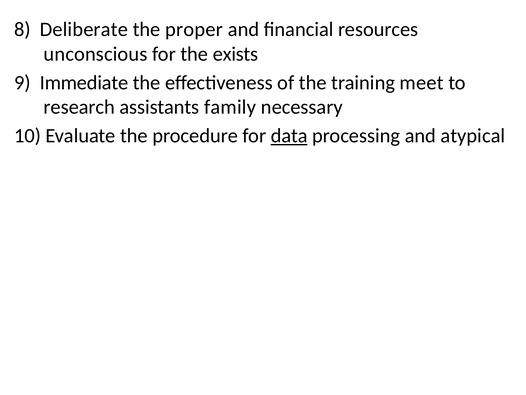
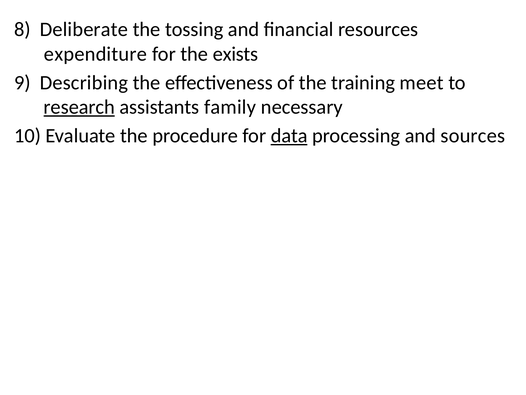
proper: proper -> tossing (194, 29)
unconscious: unconscious -> expenditure (95, 54)
Immediate: Immediate -> Describing (84, 83)
research underline: none -> present (79, 107)
atypical: atypical -> sources (473, 136)
